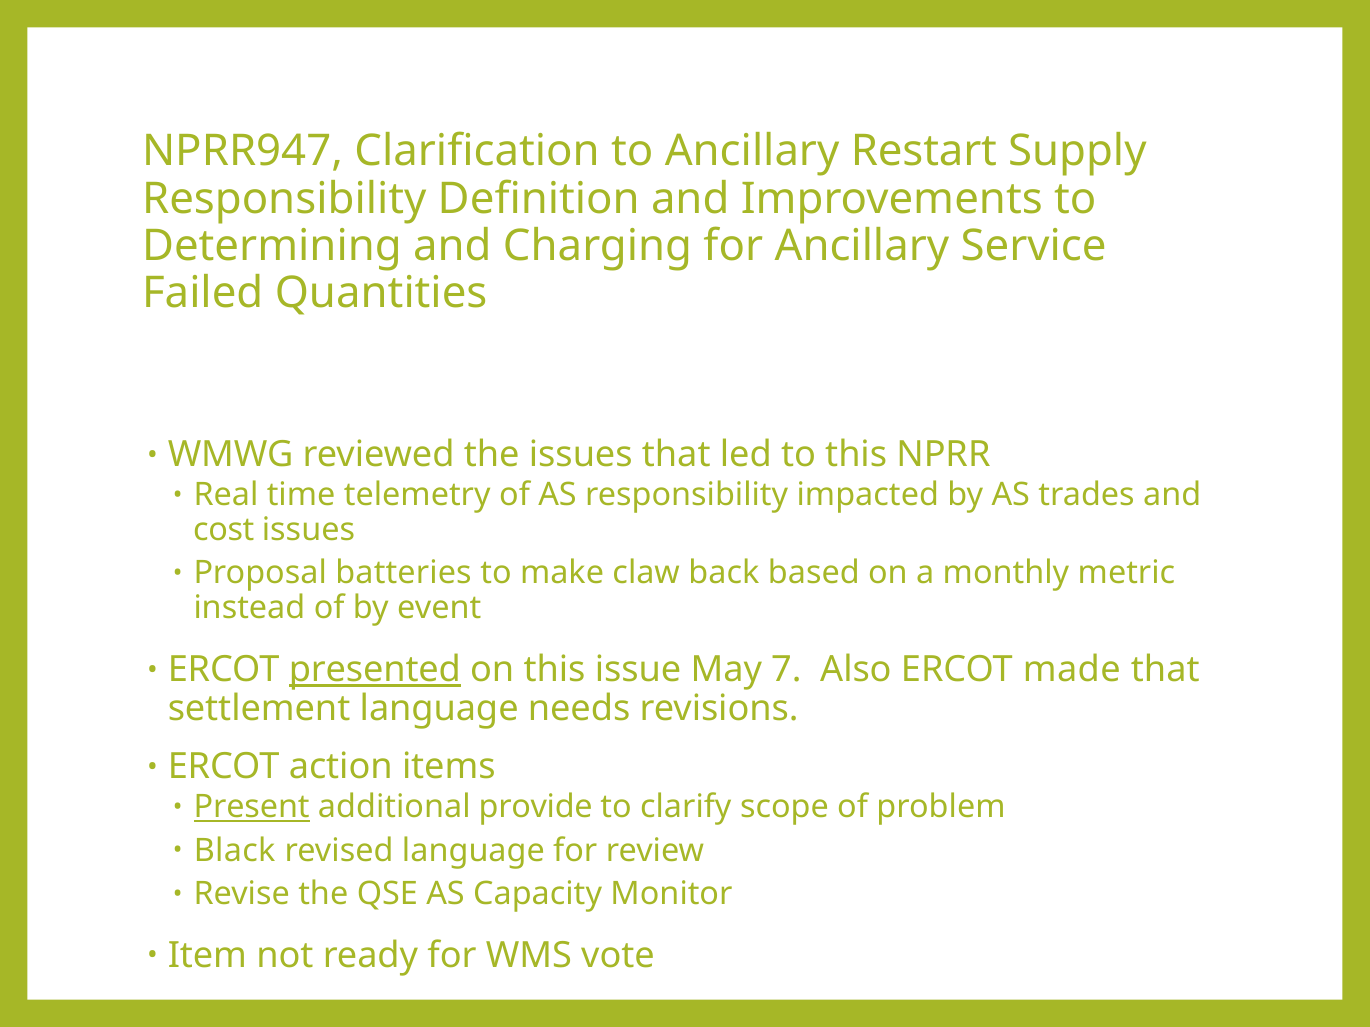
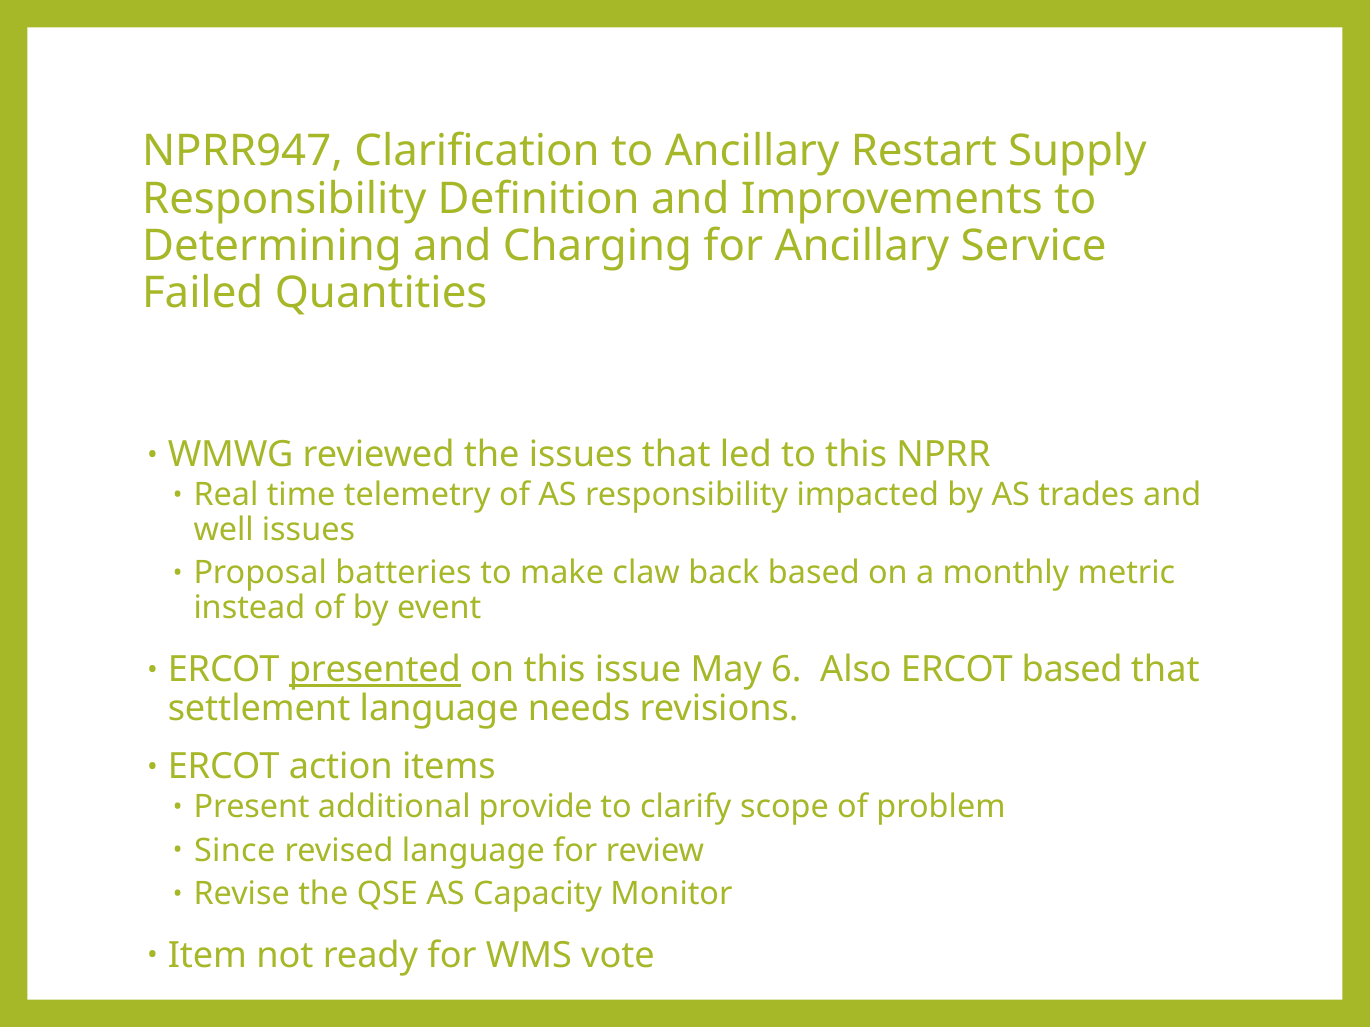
cost: cost -> well (224, 530)
7: 7 -> 6 (786, 670)
ERCOT made: made -> based (1072, 670)
Present underline: present -> none (252, 807)
Black: Black -> Since (235, 851)
